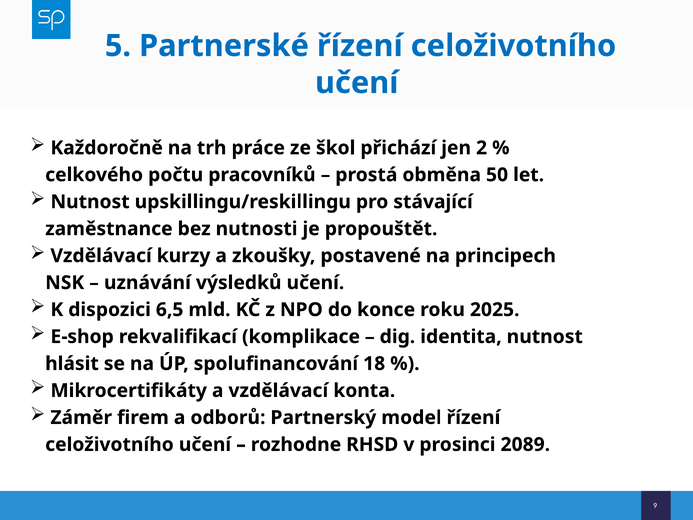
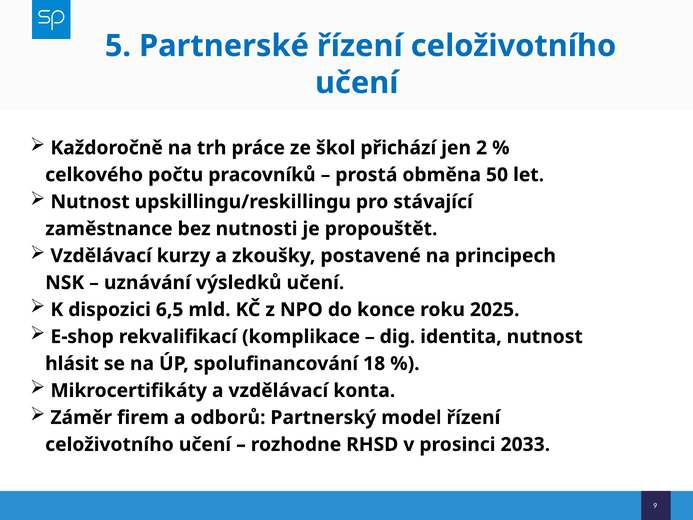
2089: 2089 -> 2033 (525, 444)
